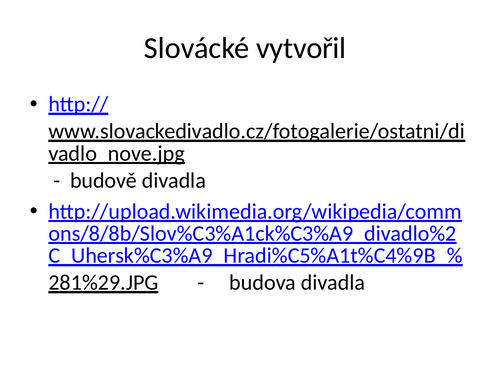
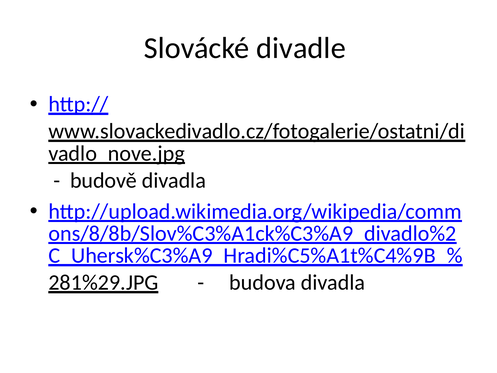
vytvořil: vytvořil -> divadle (301, 48)
